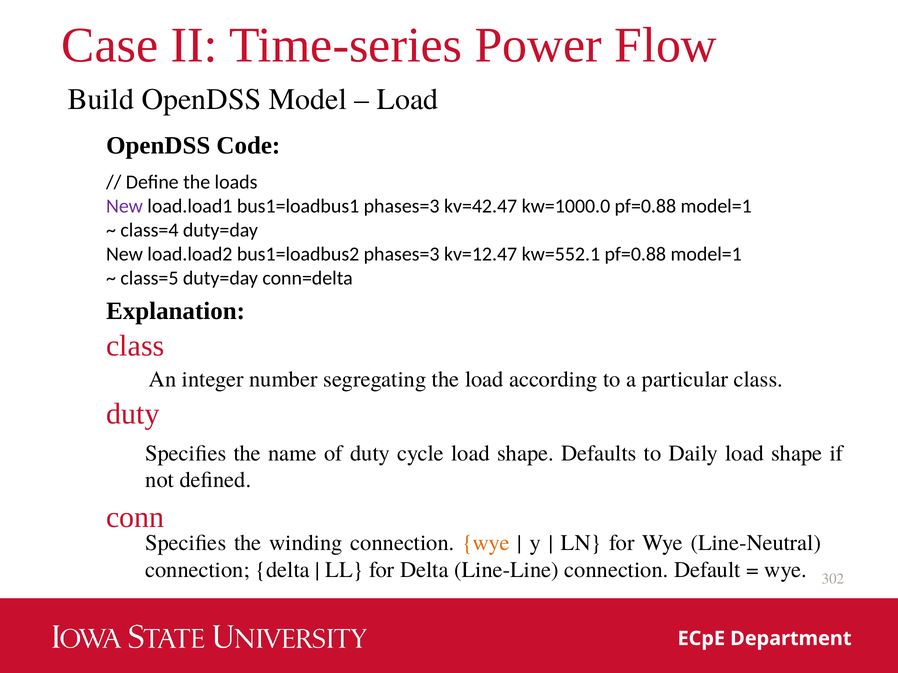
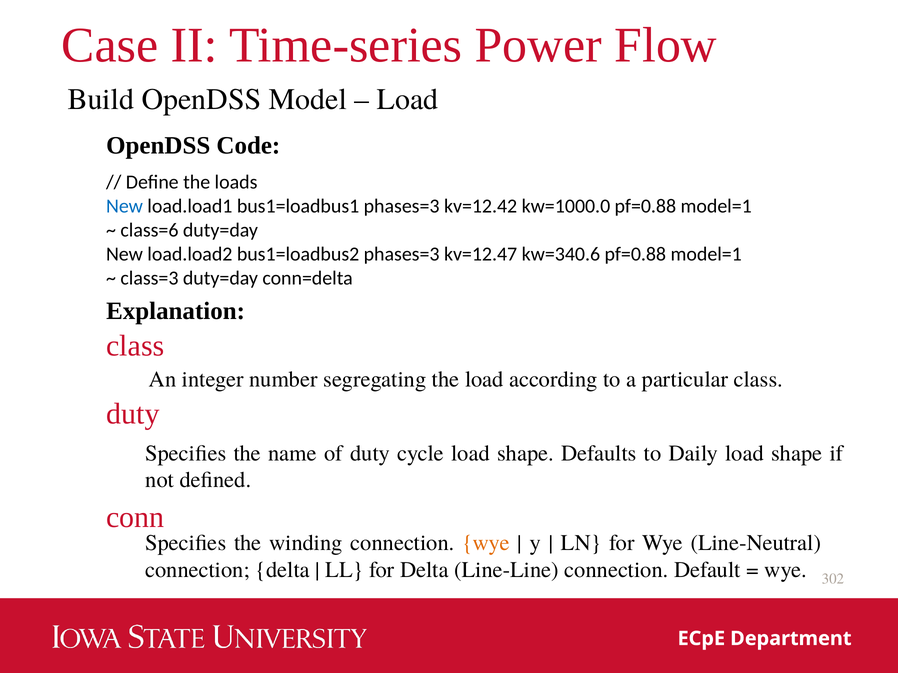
New colour: purple -> blue (125, 206)
kv=42.47: kv=42.47 -> kv=12.42 (481, 206)
class=4: class=4 -> class=6 (149, 230)
kw=552.1: kw=552.1 -> kw=340.6 (561, 254)
class=5: class=5 -> class=3 (149, 278)
